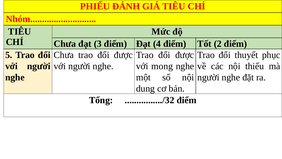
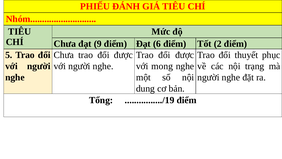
3: 3 -> 9 (98, 44)
4: 4 -> 6 (157, 44)
thiếu: thiếu -> trạng (255, 66)
................/32: ................/32 -> ................/19 (150, 100)
